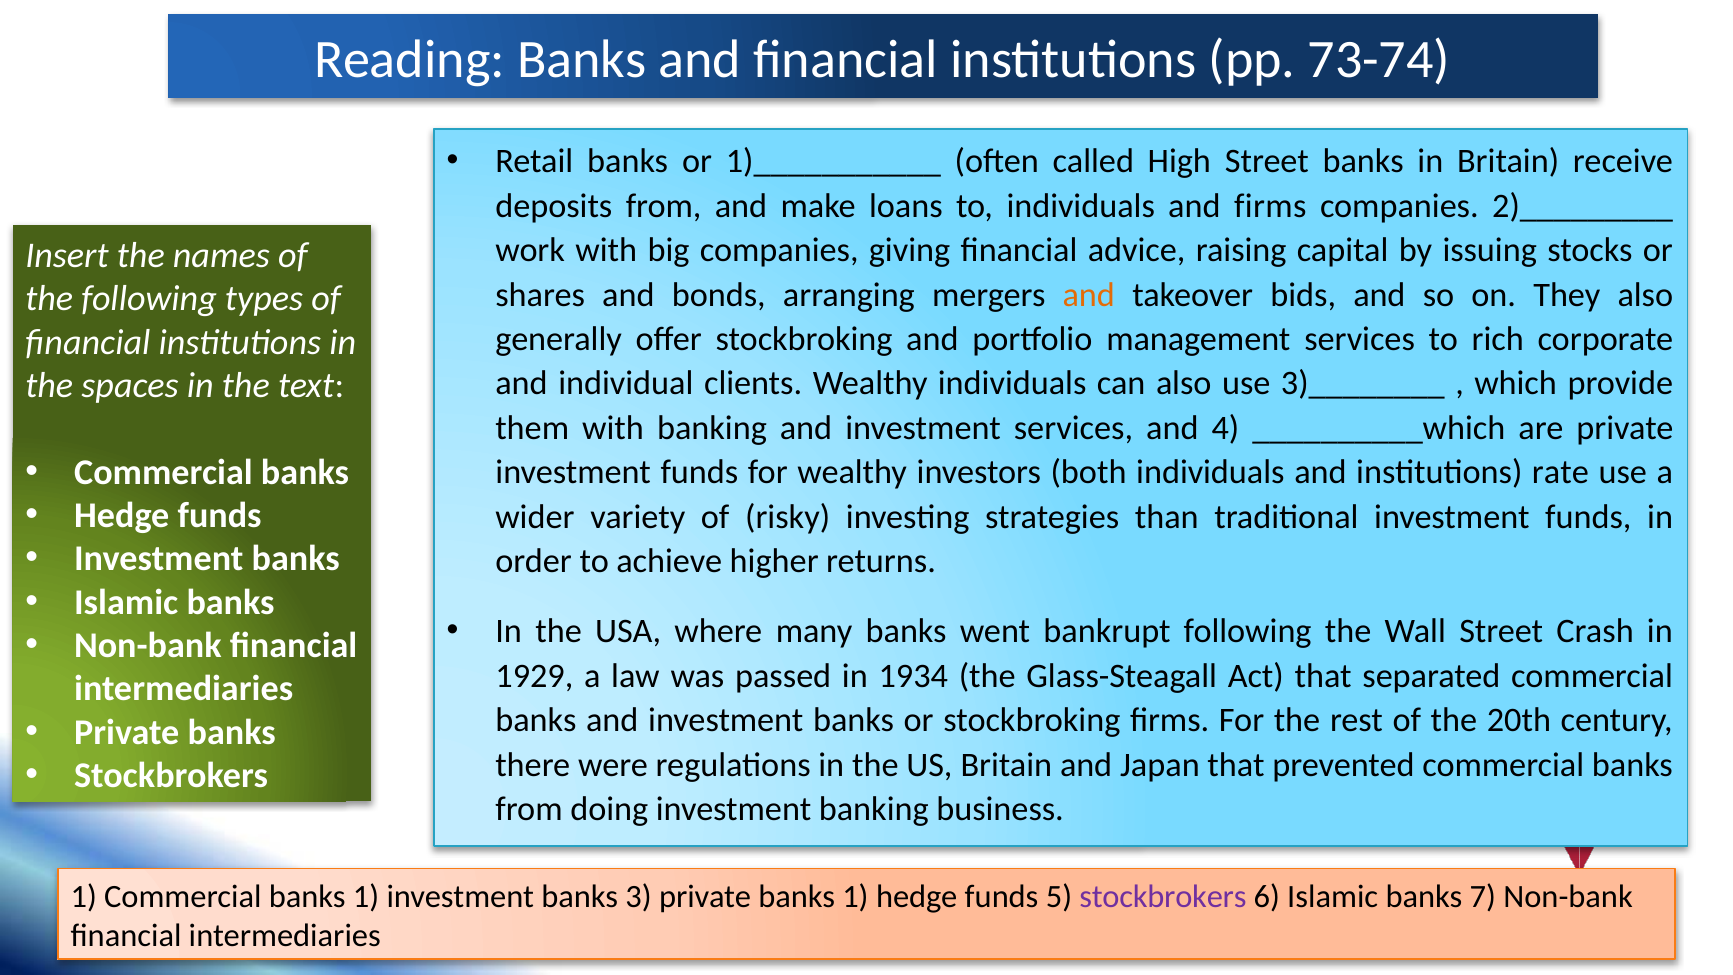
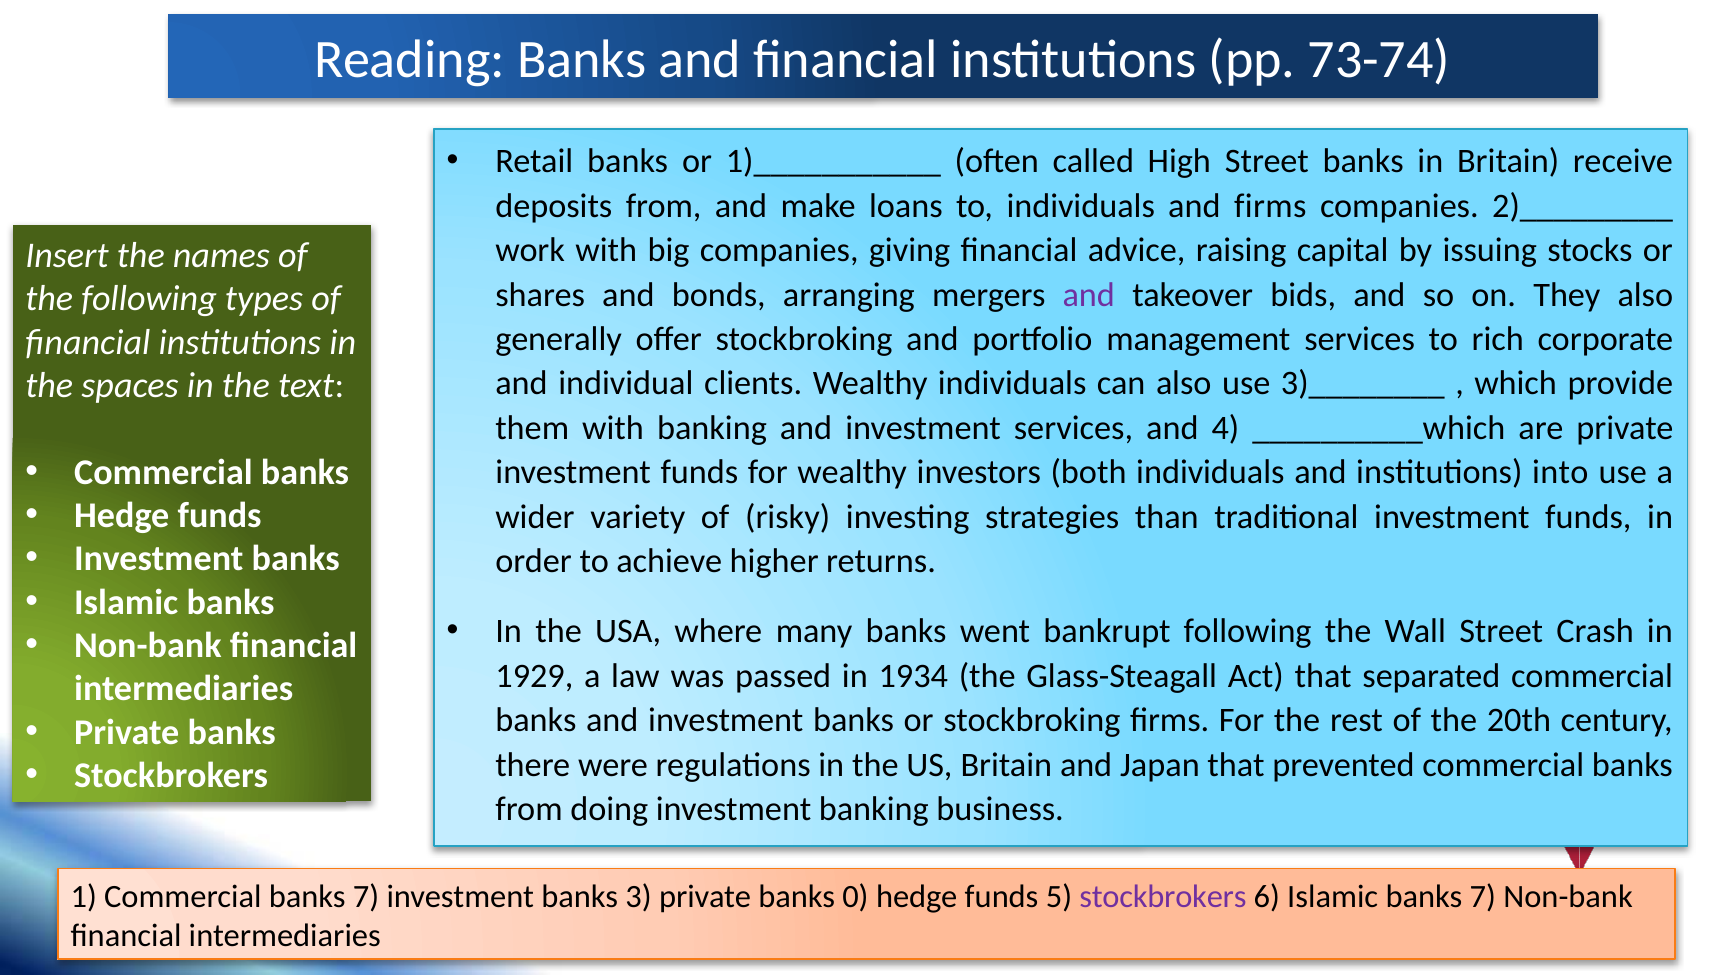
and colour: orange -> purple (1089, 295)
rate: rate -> into (1560, 472)
Commercial banks 1: 1 -> 7 (366, 897)
private banks 1: 1 -> 0 (855, 897)
